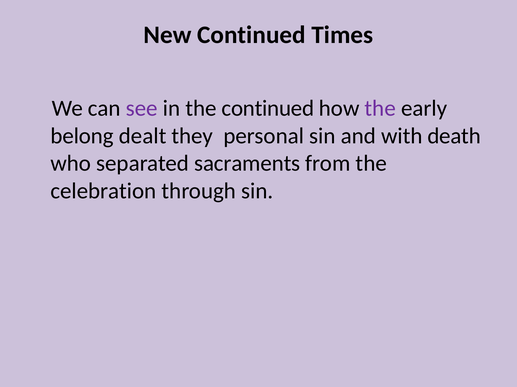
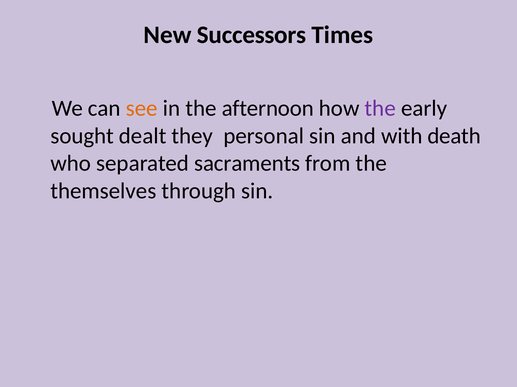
New Continued: Continued -> Successors (252, 35)
see colour: purple -> orange (142, 108)
the continued: continued -> afternoon (268, 108)
belong: belong -> sought (82, 136)
celebration: celebration -> themselves (103, 191)
